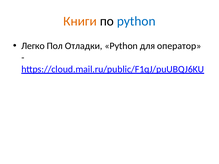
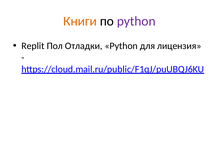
python colour: blue -> purple (136, 21)
Легко: Легко -> Replit (33, 46)
оператор: оператор -> лицензия (179, 46)
